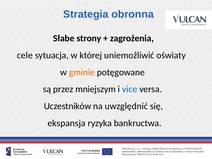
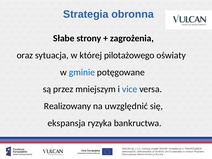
cele: cele -> oraz (25, 55)
uniemożliwić: uniemożliwić -> pilotażowego (129, 55)
gminie colour: orange -> blue (82, 72)
Uczestników: Uczestników -> Realizowany (68, 106)
